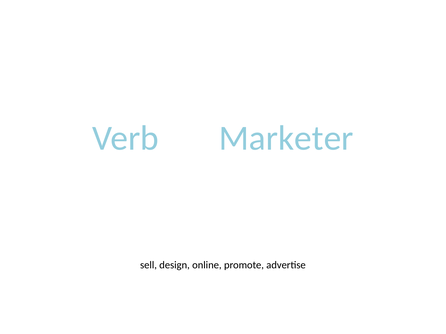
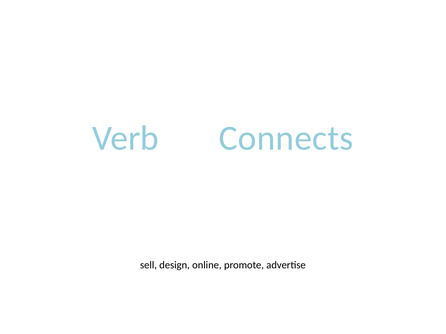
Marketer: Marketer -> Connects (286, 139)
